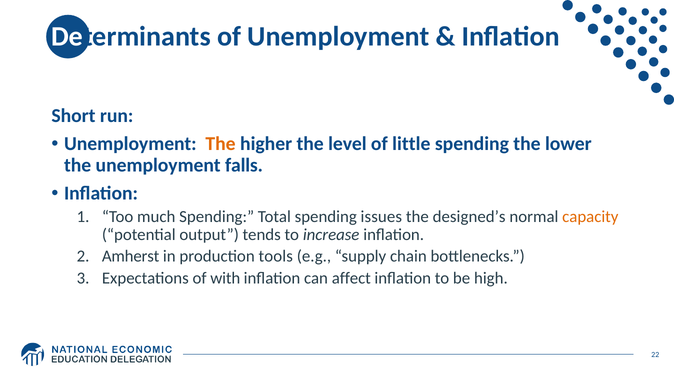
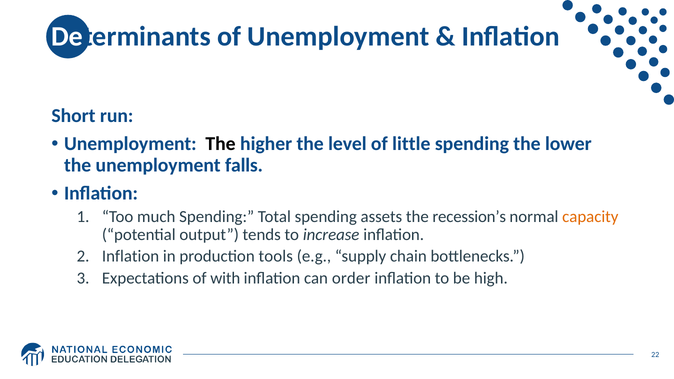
The colour: orange -> black (221, 144)
issues: issues -> assets (381, 217)
designed’s: designed’s -> recession’s (469, 217)
Amherst: Amherst -> Inflation (131, 256)
affect: affect -> order (351, 278)
